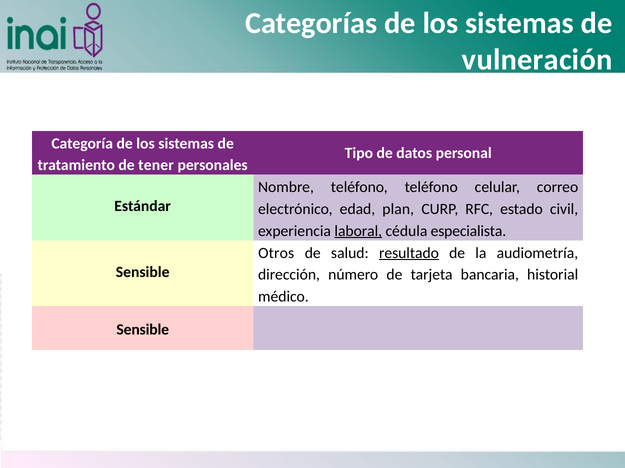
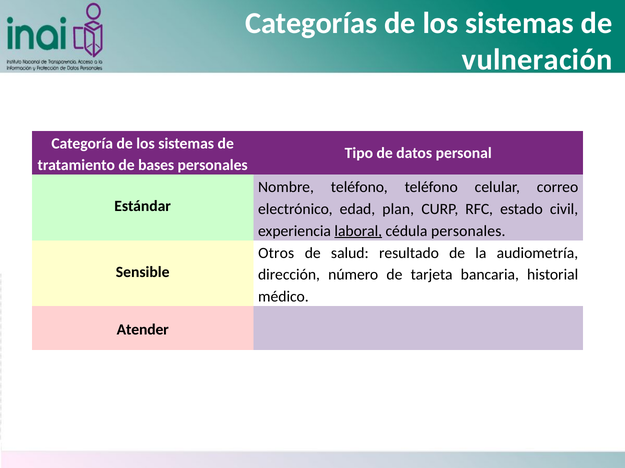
tener: tener -> bases (156, 166)
cédula especialista: especialista -> personales (468, 231)
resultado underline: present -> none (409, 253)
Sensible: Sensible -> Atender (143, 330)
